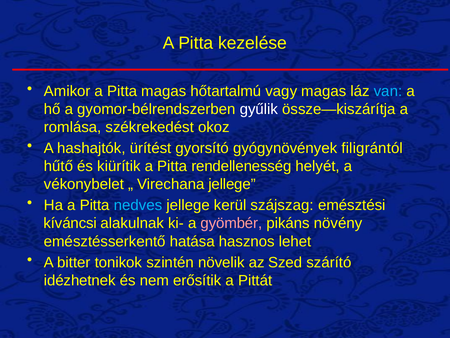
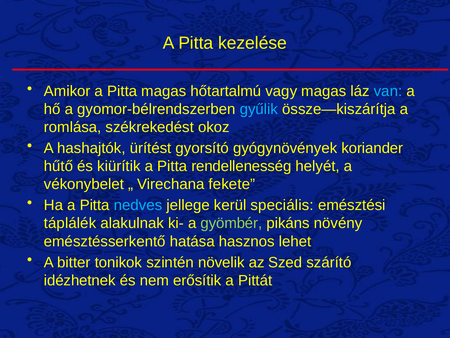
gyűlik colour: white -> light blue (259, 109)
filigrántól: filigrántól -> koriander (372, 148)
Virechana jellege: jellege -> fekete (232, 184)
szájszag: szájszag -> speciális (282, 205)
kíváncsi: kíváncsi -> táplálék (70, 223)
gyömbér colour: pink -> light green (231, 223)
